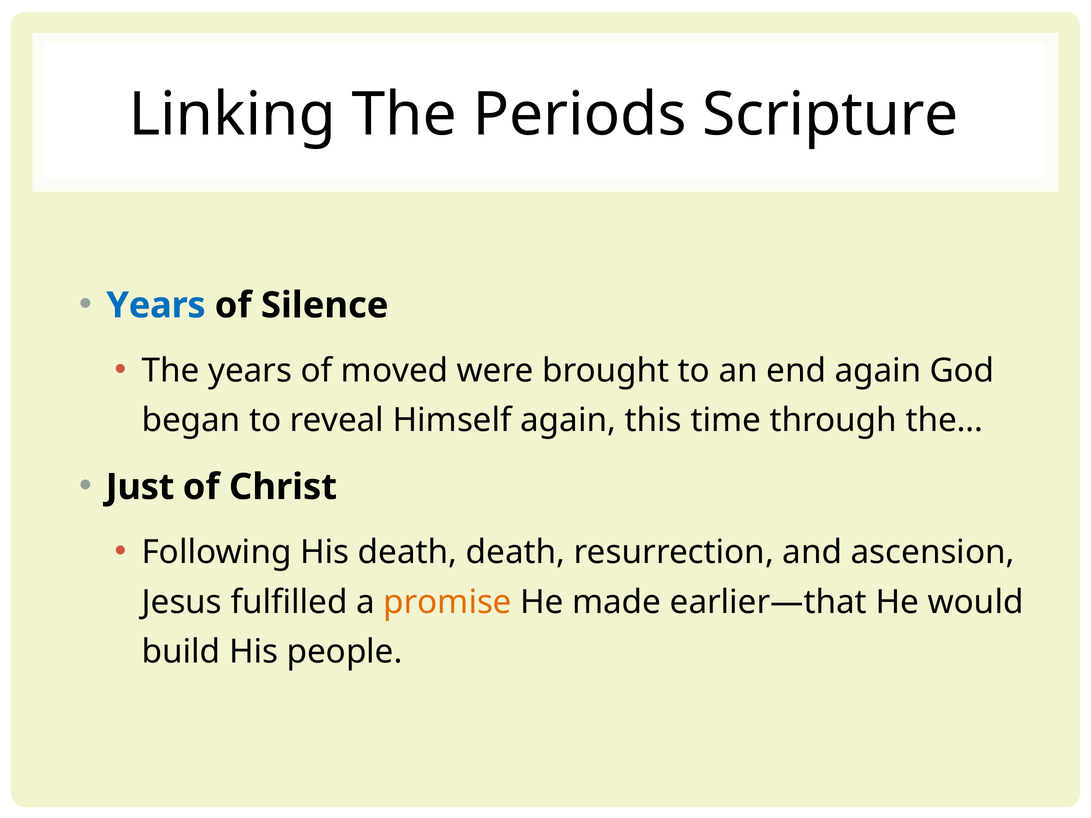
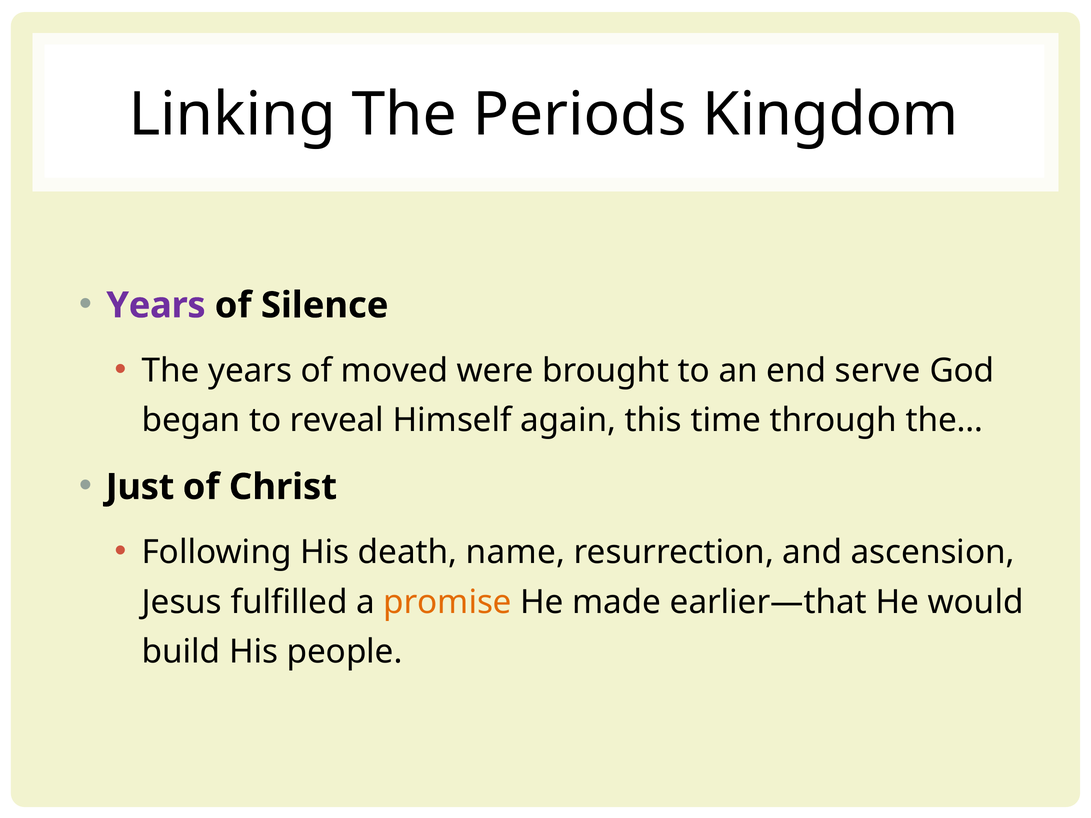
Scripture: Scripture -> Kingdom (831, 115)
Years colour: blue -> purple (156, 305)
end again: again -> serve (878, 371)
death death: death -> name (515, 552)
